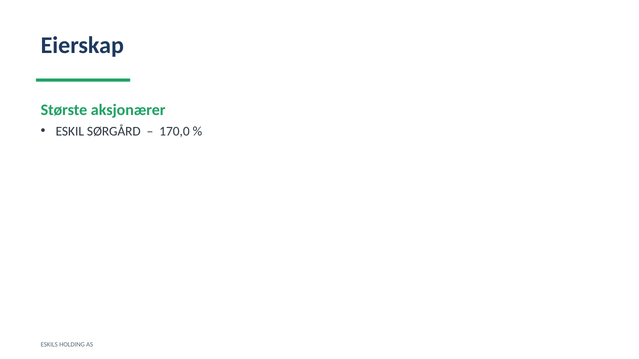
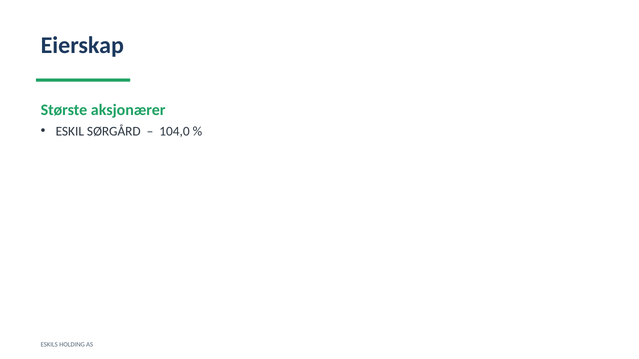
170,0: 170,0 -> 104,0 (174, 131)
